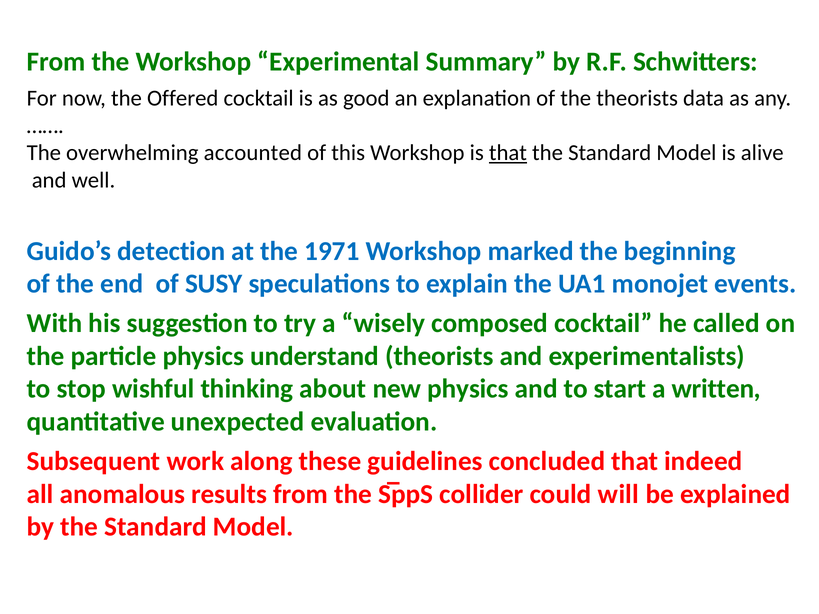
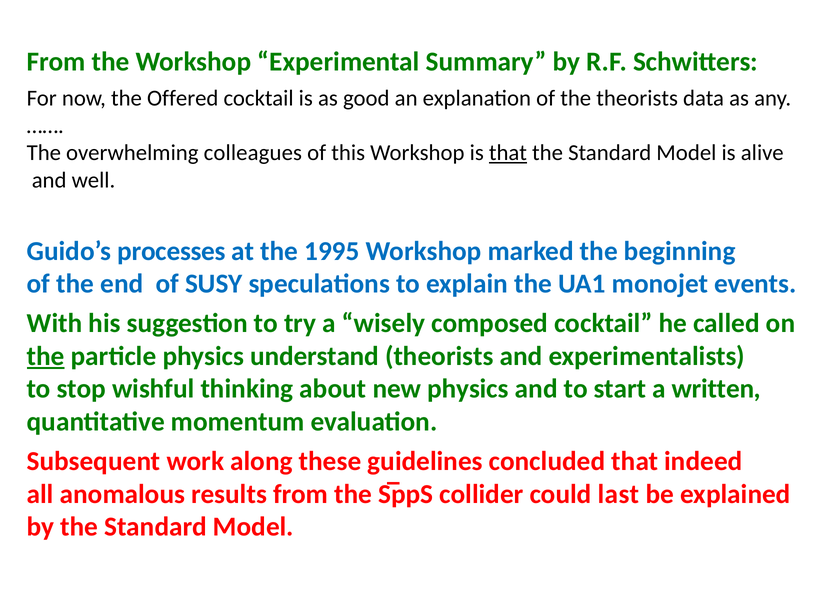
accounted: accounted -> colleagues (253, 153)
detection: detection -> processes (171, 251)
1971: 1971 -> 1995 (332, 251)
the underline: none -> present (46, 356)
unexpected: unexpected -> momentum (238, 422)
will: will -> last (619, 494)
